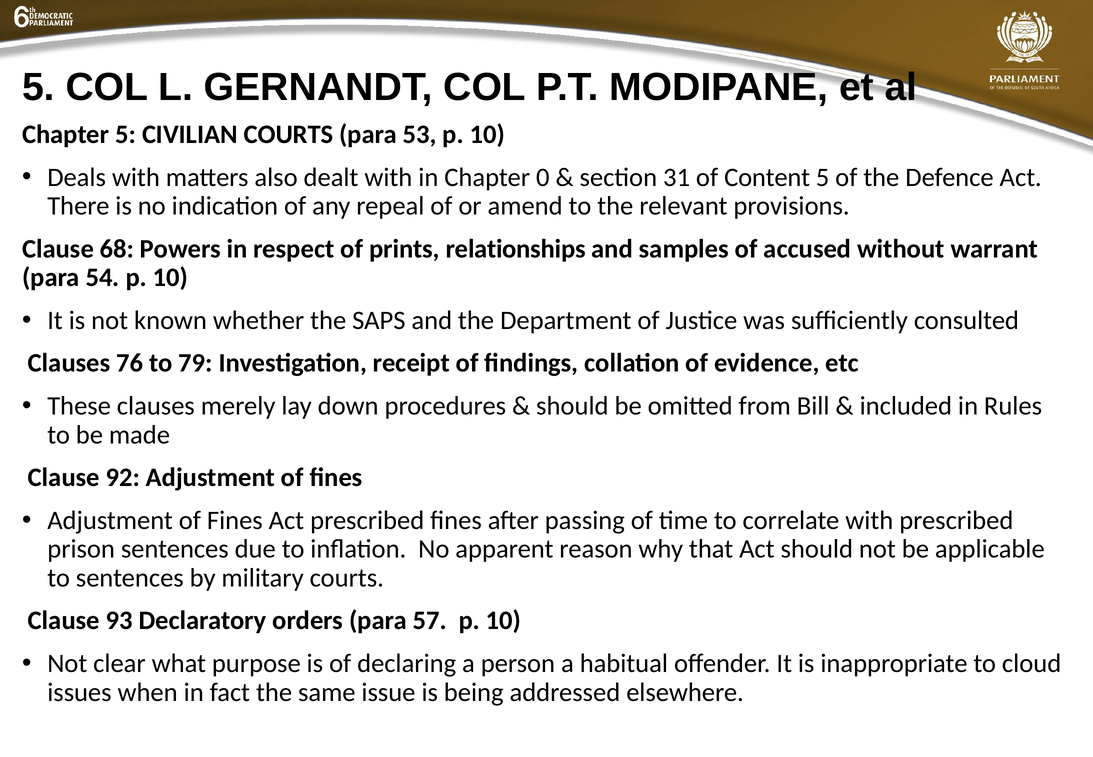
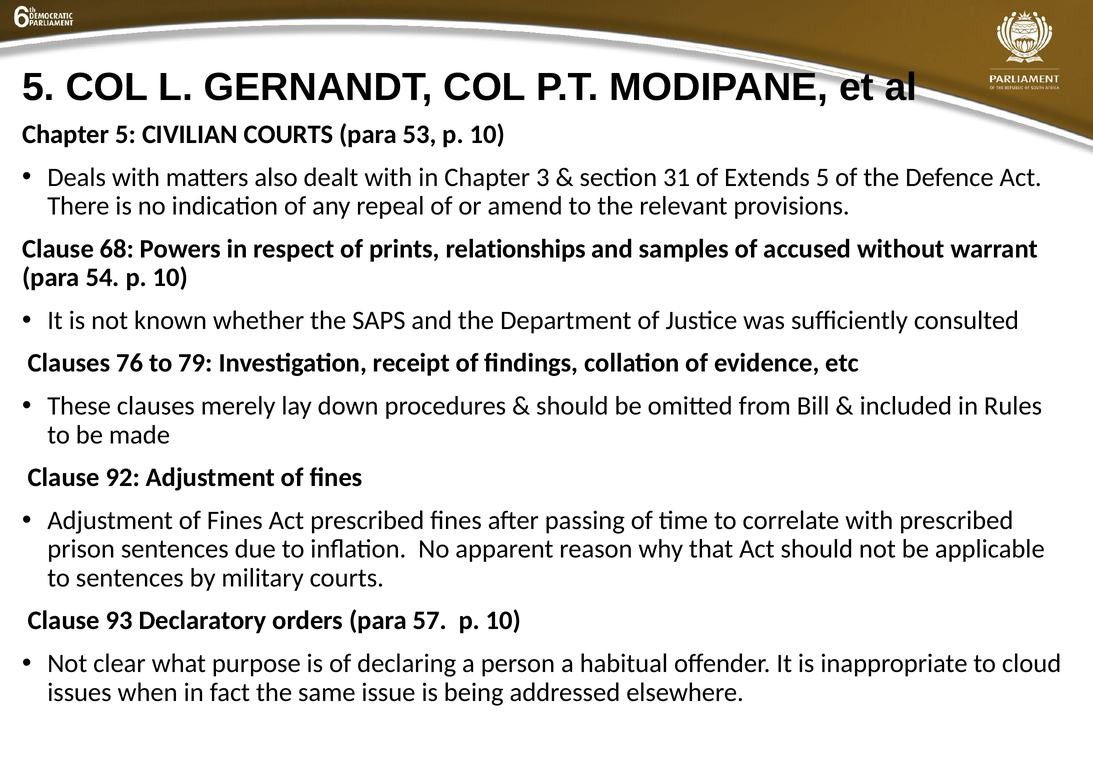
0: 0 -> 3 (543, 177)
Content: Content -> Extends (767, 177)
